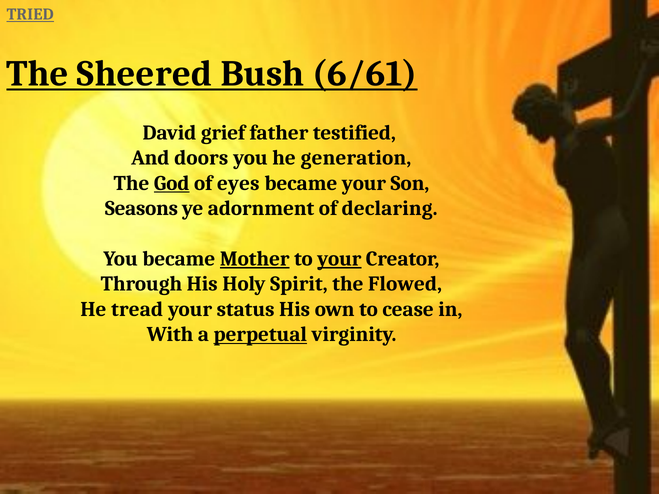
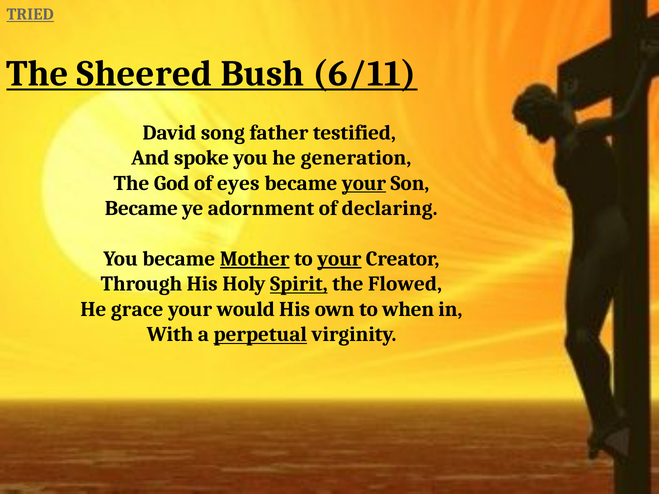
6/61: 6/61 -> 6/11 (365, 74)
grief: grief -> song (223, 133)
doors: doors -> spoke (202, 158)
God underline: present -> none (172, 183)
your underline: none -> present (364, 183)
Seasons: Seasons -> Became (141, 208)
Spirit underline: none -> present (299, 284)
tread: tread -> grace (137, 309)
status: status -> would (246, 309)
cease: cease -> when (408, 309)
